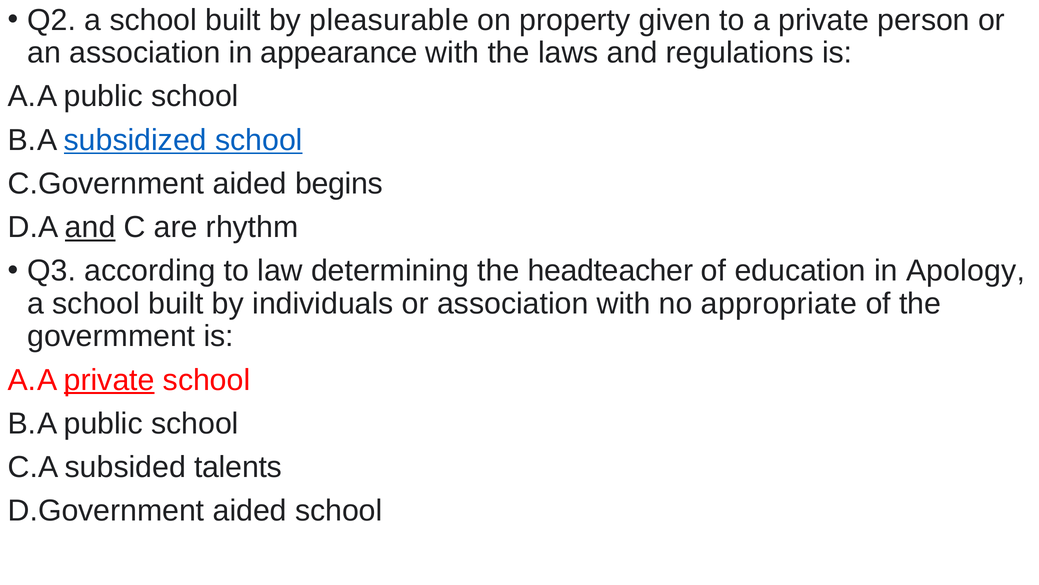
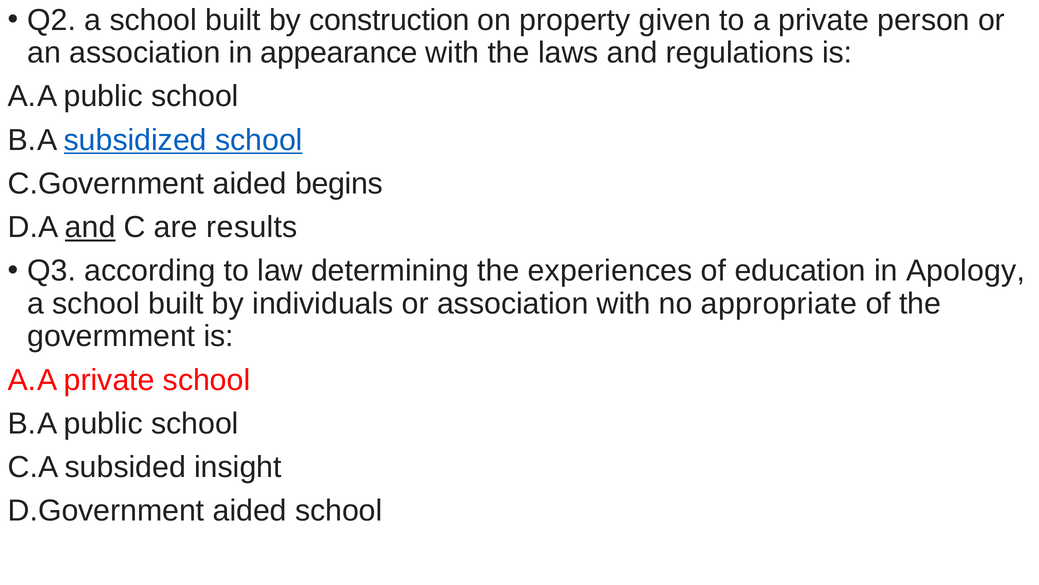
pleasurable: pleasurable -> construction (389, 20)
rhythm: rhythm -> results (252, 227)
headteacher: headteacher -> experiences (610, 271)
private underline: present -> none (109, 380)
talents: talents -> insight (238, 467)
